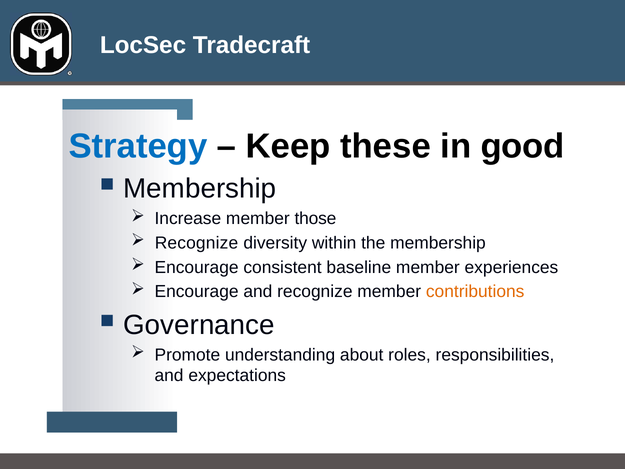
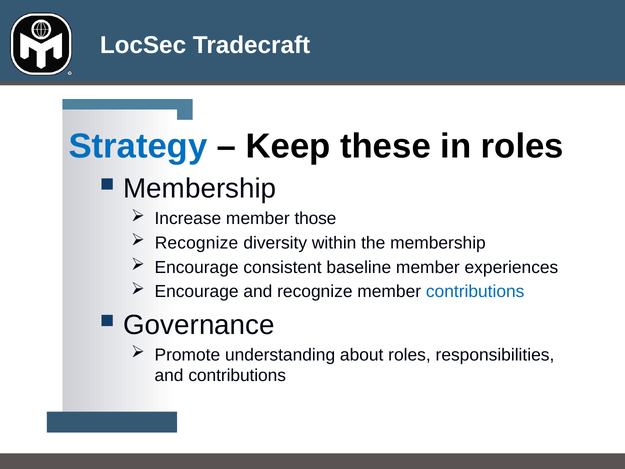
in good: good -> roles (522, 146)
contributions colour: orange -> blue (475, 291)
and expectations: expectations -> contributions (237, 375)
